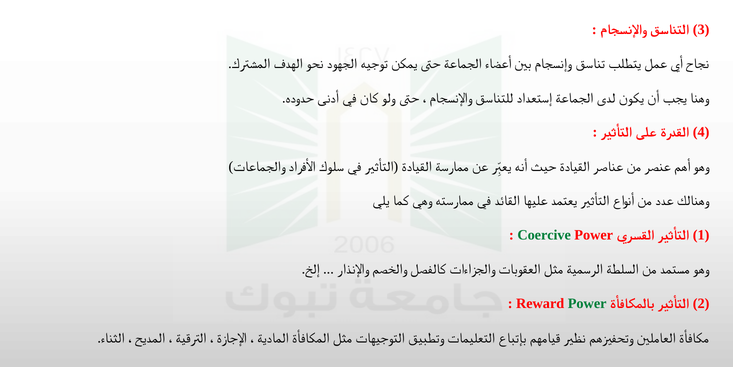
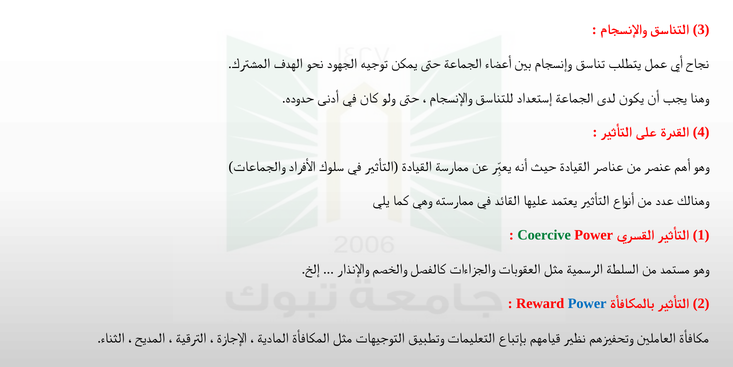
Power colour: green -> blue (587, 303)
